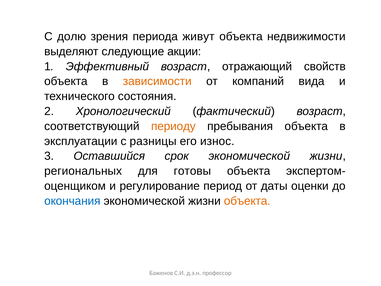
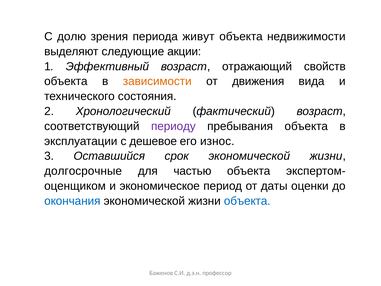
компаний: компаний -> движения (258, 81)
периоду colour: orange -> purple (173, 126)
разницы: разницы -> дешевое (153, 141)
региональных: региональных -> долгосрочные (83, 171)
готовы: готовы -> частью (192, 171)
регулирование: регулирование -> экономическое (160, 186)
объекта colour: orange -> blue (247, 201)
